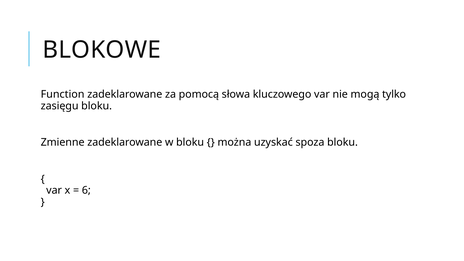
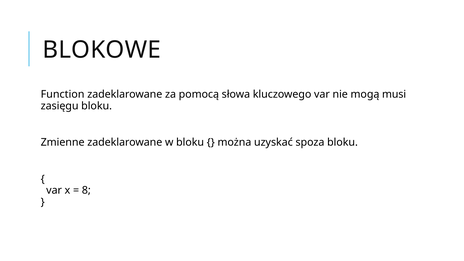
tylko: tylko -> musi (394, 94)
6: 6 -> 8 (86, 190)
